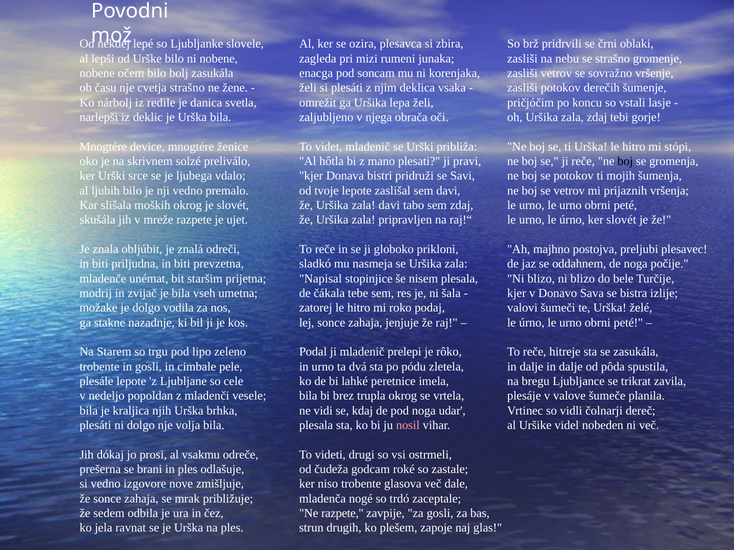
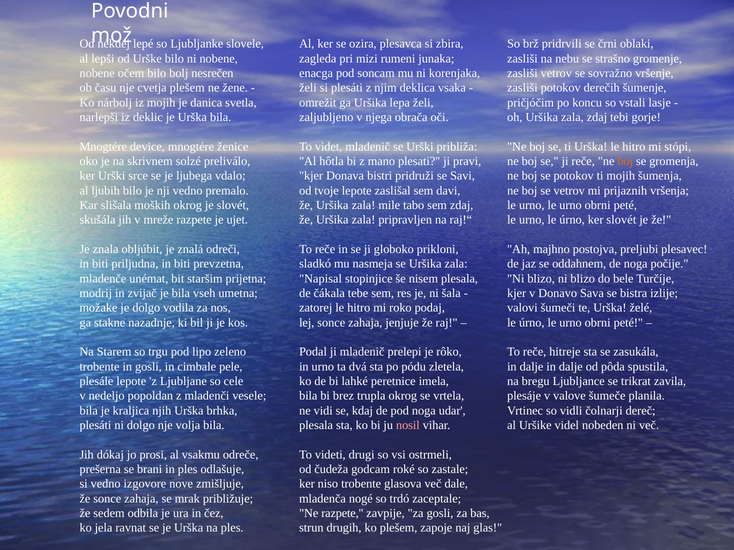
bolj zasukála: zasukála -> nesrečen (212, 73)
cvetja strašno: strašno -> plešem (187, 88)
iz redile: redile -> mojih (161, 103)
boj colour: black -> orange (625, 161)
zala davi: davi -> mile (389, 205)
